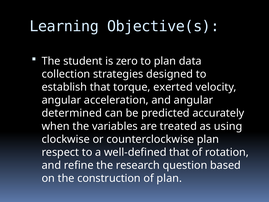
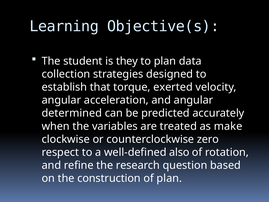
zero: zero -> they (127, 61)
using: using -> make (228, 126)
counterclockwise plan: plan -> zero (208, 139)
well-defined that: that -> also (179, 152)
